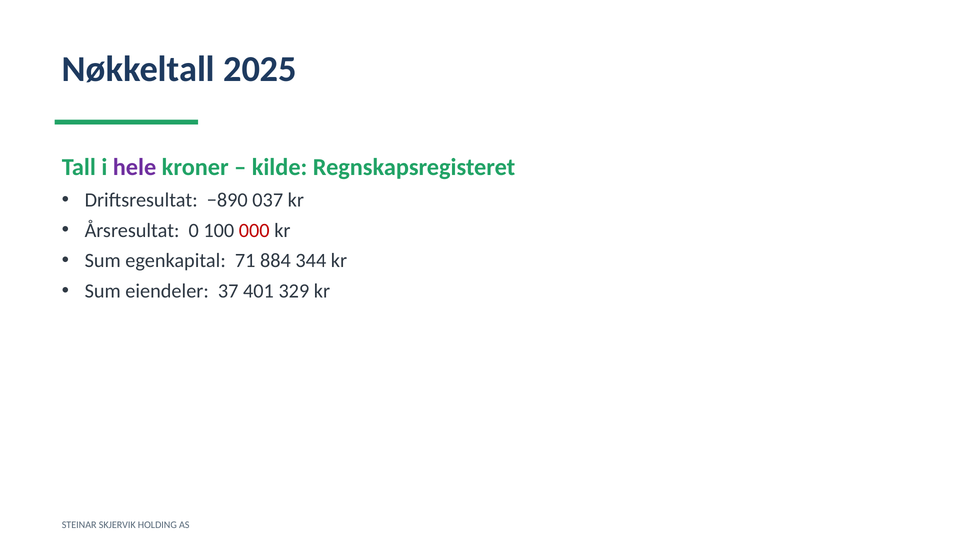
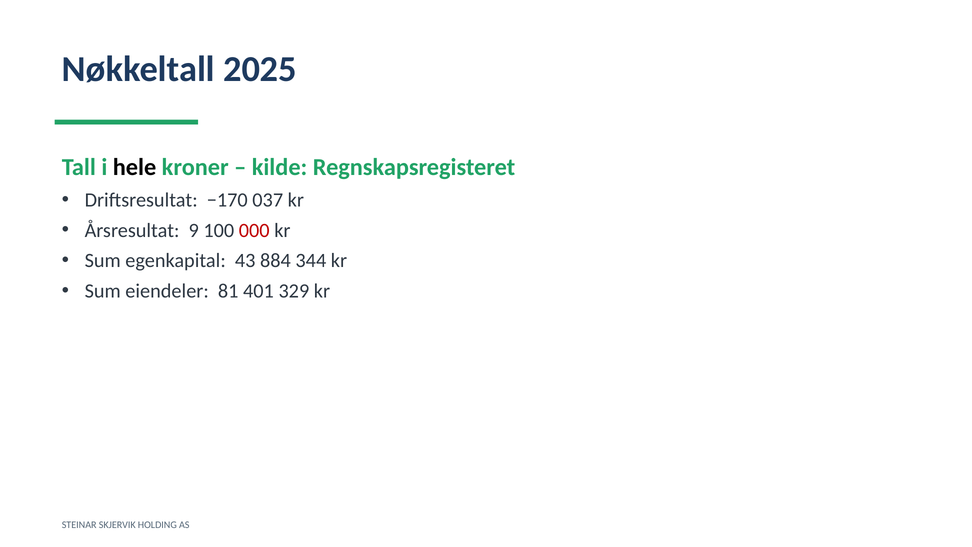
hele colour: purple -> black (135, 167)
−890: −890 -> −170 (227, 200)
0: 0 -> 9 (194, 230)
71: 71 -> 43 (245, 261)
37: 37 -> 81 (228, 291)
